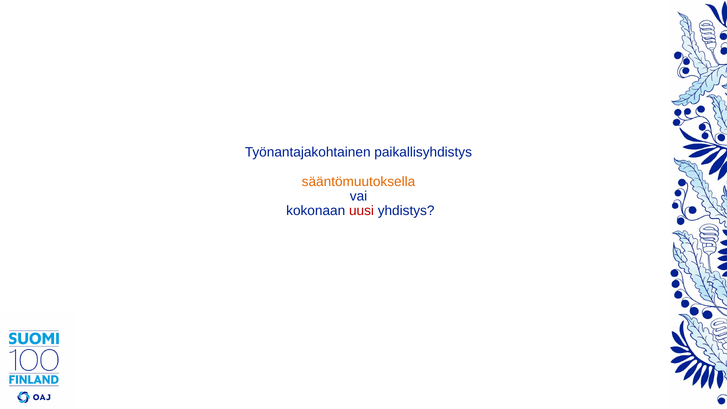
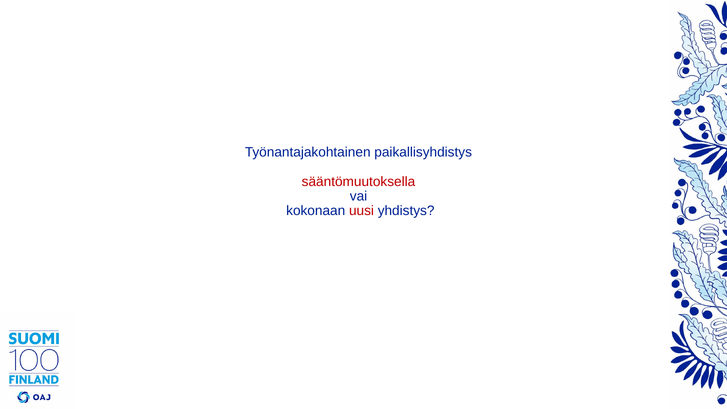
sääntömuutoksella colour: orange -> red (358, 181)
